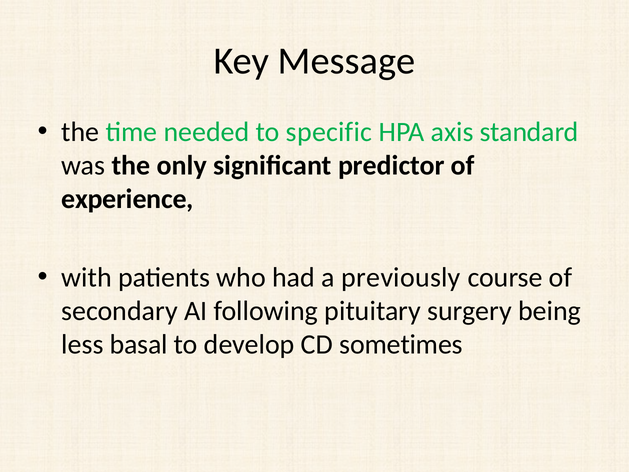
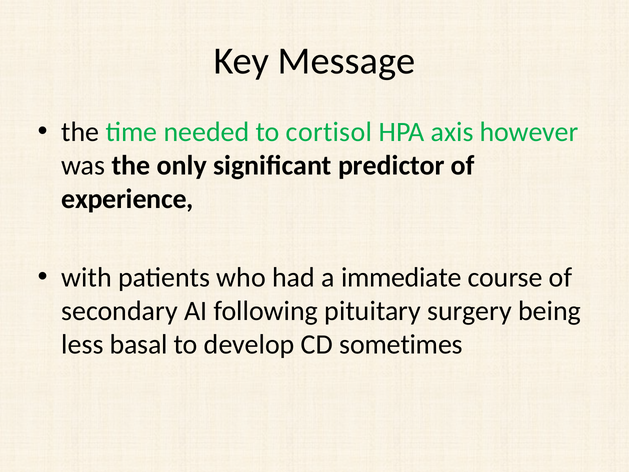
specific: specific -> cortisol (329, 132)
standard: standard -> however (529, 132)
previously: previously -> immediate (401, 277)
